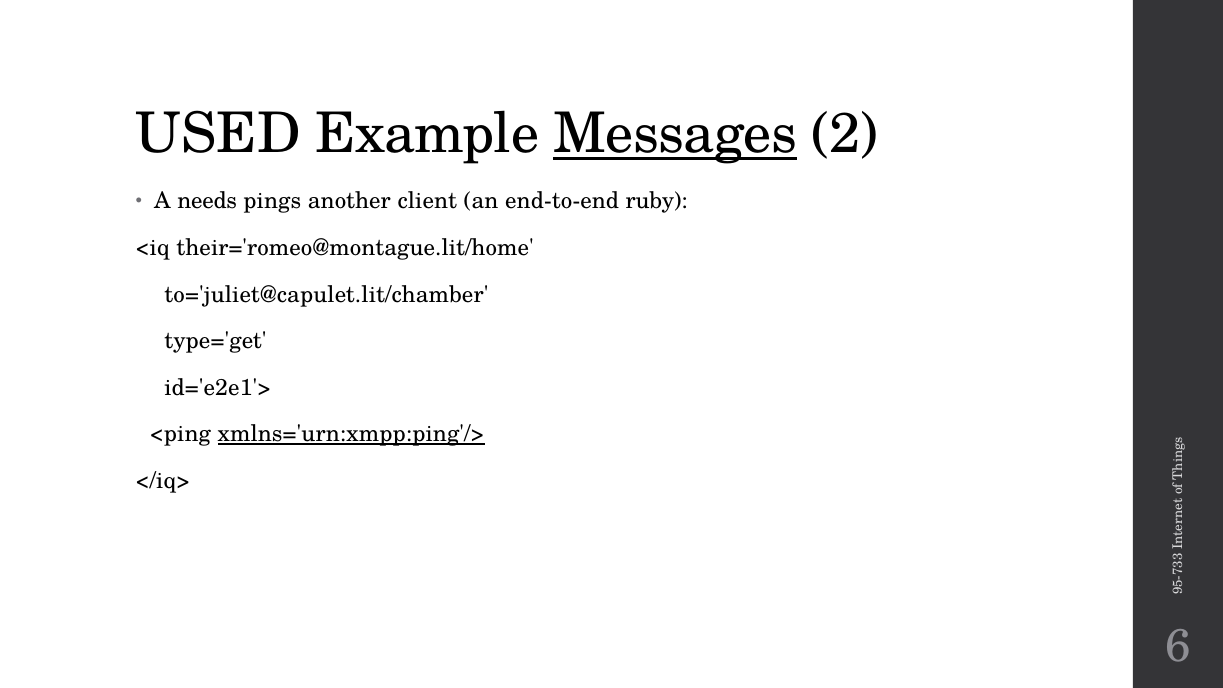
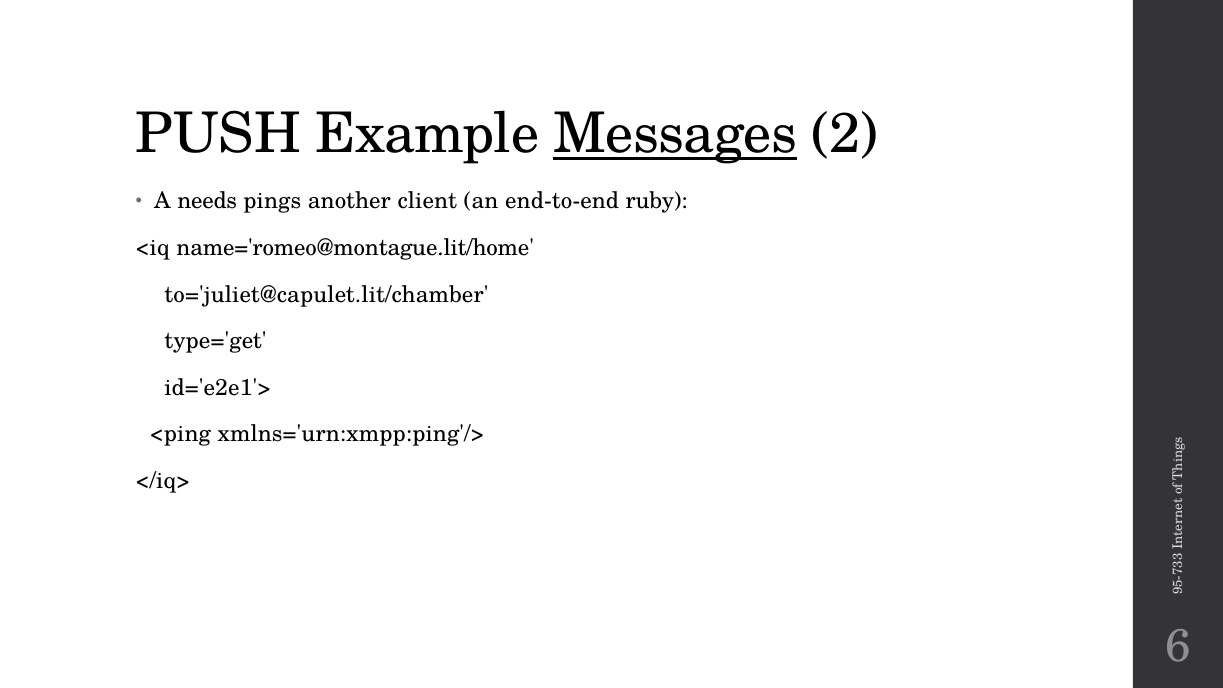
USED: USED -> PUSH (218, 134)
their='romeo@montague.lit/home: their='romeo@montague.lit/home -> name='romeo@montague.lit/home (355, 248)
xmlns='urn:xmpp:ping'/> underline: present -> none (351, 434)
